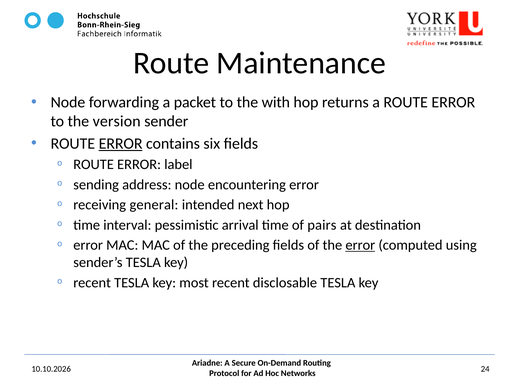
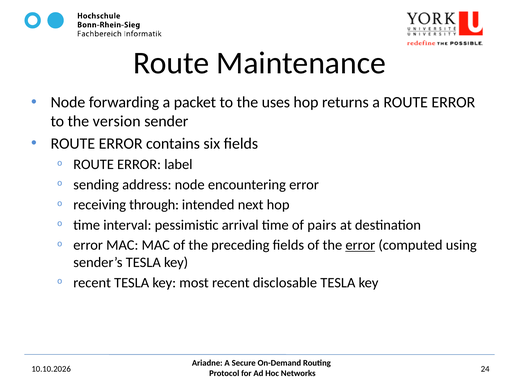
with: with -> uses (276, 102)
ERROR underline: present -> none (121, 144)
general: general -> through (154, 205)
